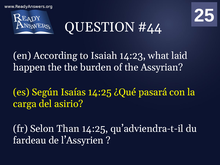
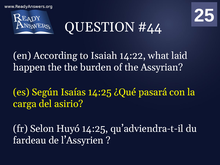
14:23: 14:23 -> 14:22 (133, 56)
Than: Than -> Huyó (68, 129)
